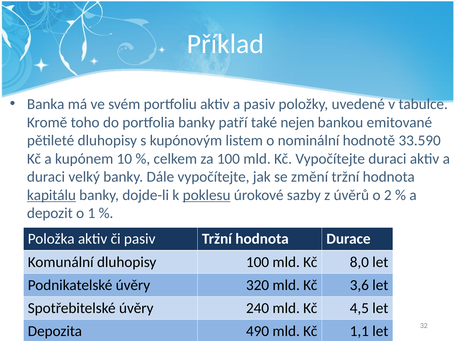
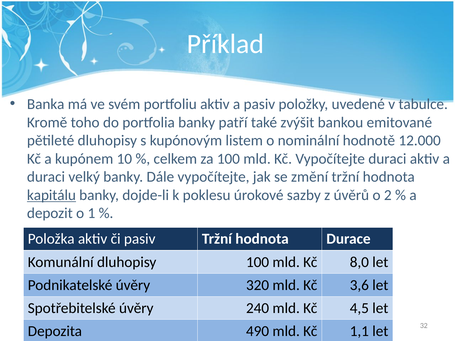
nejen: nejen -> zvýšit (297, 122)
33.590: 33.590 -> 12.000 (420, 141)
poklesu underline: present -> none (207, 195)
